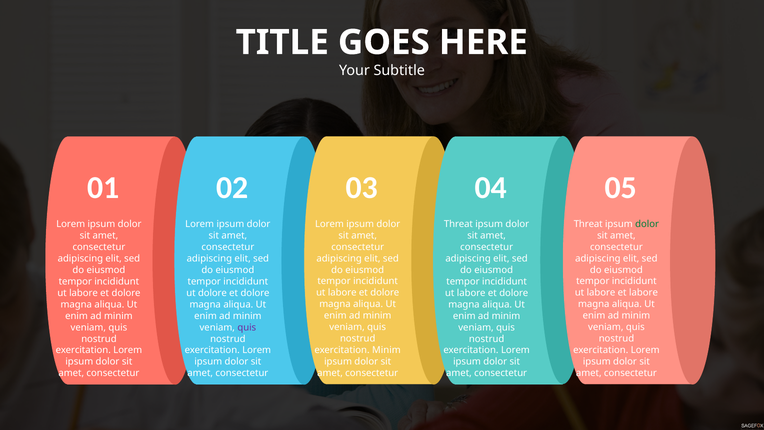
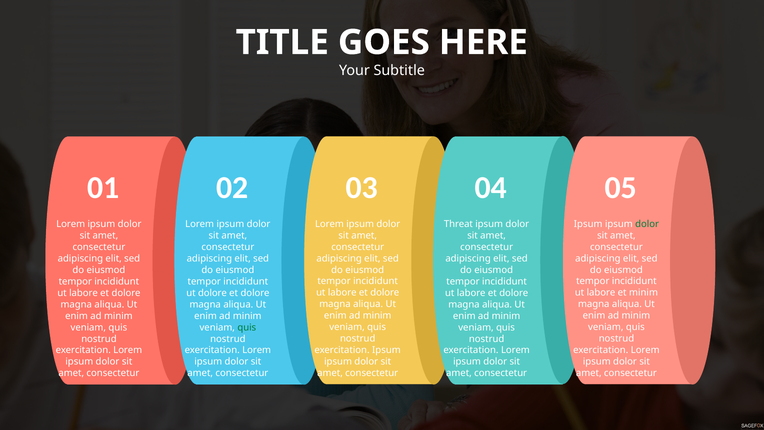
Threat: Threat -> Ipsum (588, 224)
et labore: labore -> minim (644, 293)
quis colour: purple -> green (247, 327)
exercitation Minim: Minim -> Ipsum (386, 350)
